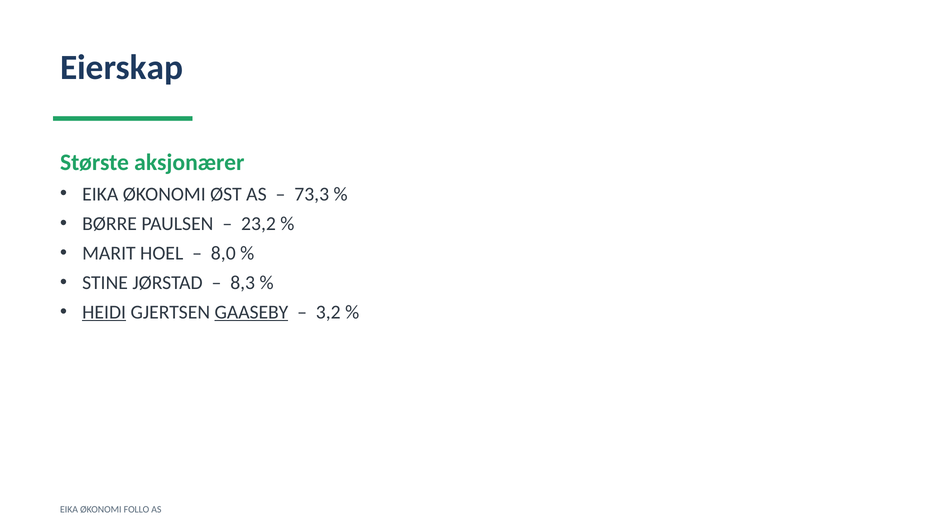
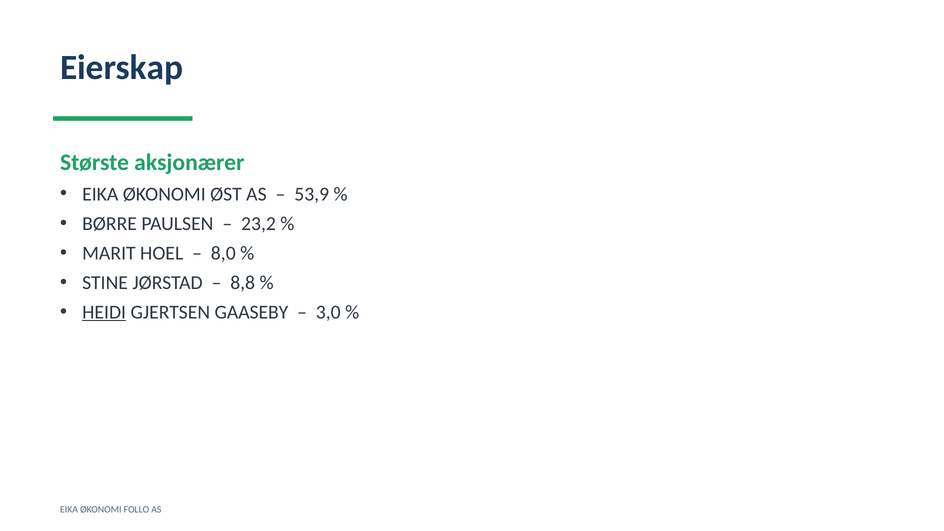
73,3: 73,3 -> 53,9 (312, 194)
8,3: 8,3 -> 8,8 (243, 283)
GAASEBY underline: present -> none (251, 312)
3,2: 3,2 -> 3,0 (328, 312)
